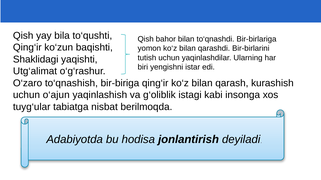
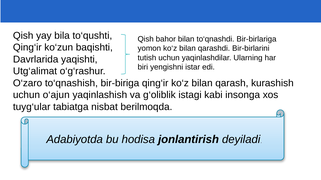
Shaklidagi: Shaklidagi -> Davrlarida (36, 60)
